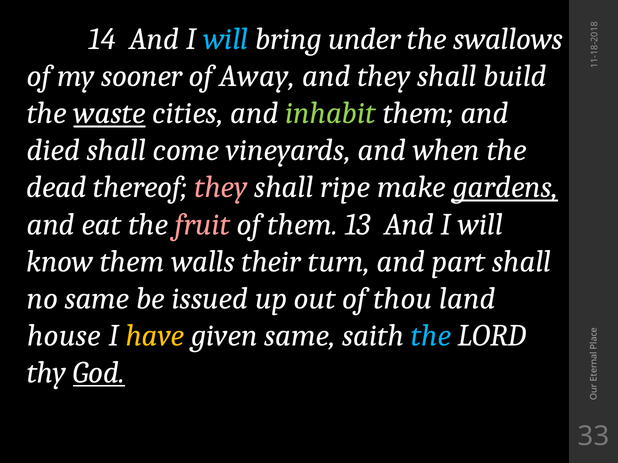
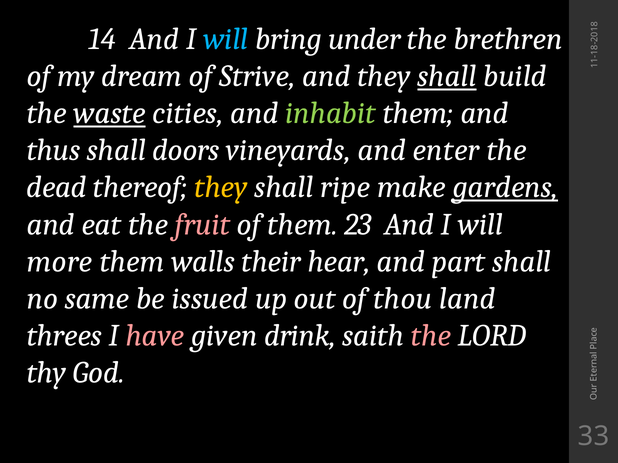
swallows: swallows -> brethren (508, 39)
sooner: sooner -> dream (142, 76)
Away: Away -> Strive (257, 76)
shall underline: none -> present (447, 76)
died: died -> thus (53, 150)
come: come -> doors (186, 150)
when: when -> enter (446, 150)
they colour: pink -> yellow (221, 187)
13: 13 -> 23 (358, 225)
know: know -> more (60, 262)
turn: turn -> hear (339, 262)
house: house -> threes (64, 336)
have colour: yellow -> pink (155, 336)
given same: same -> drink (300, 336)
the colour: light blue -> pink (431, 336)
God underline: present -> none (99, 373)
